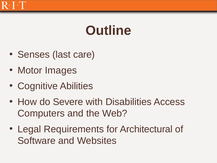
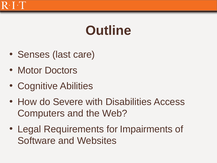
Images: Images -> Doctors (61, 70)
Architectural: Architectural -> Impairments (146, 129)
